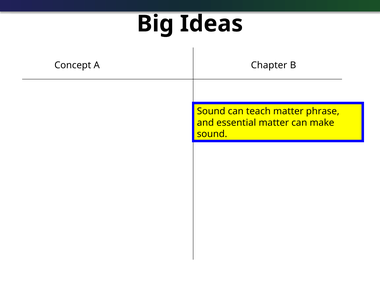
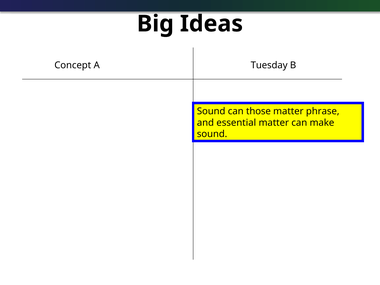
Chapter: Chapter -> Tuesday (269, 65)
teach: teach -> those (258, 111)
